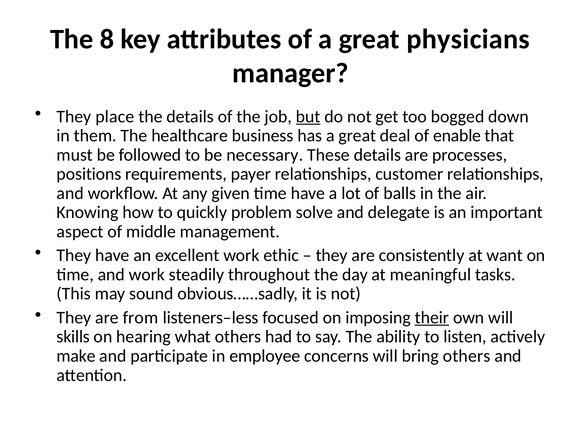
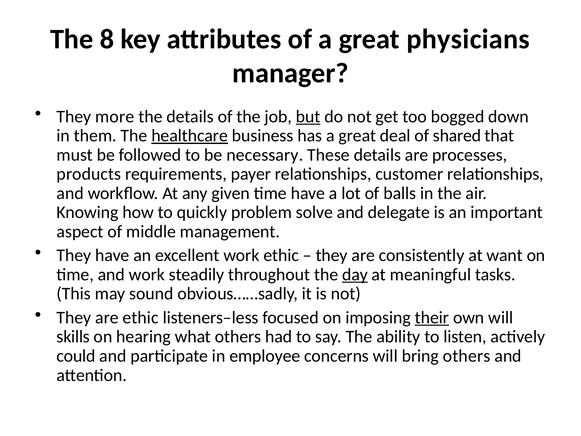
place: place -> more (115, 116)
healthcare underline: none -> present (190, 136)
enable: enable -> shared (457, 136)
positions: positions -> products (89, 174)
day underline: none -> present (355, 274)
are from: from -> ethic (141, 317)
make: make -> could (76, 356)
